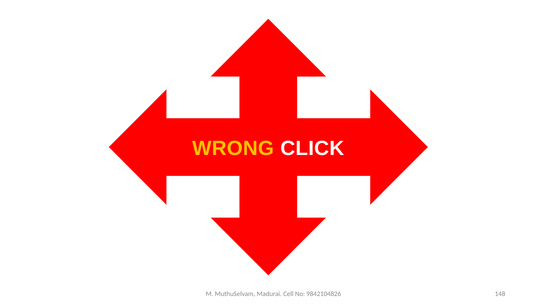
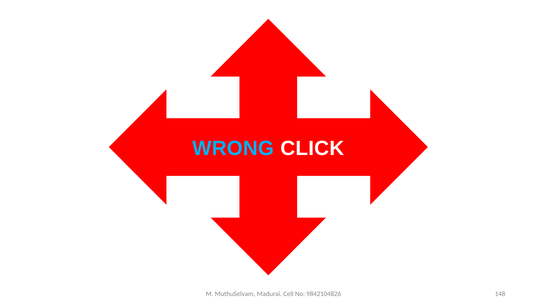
WRONG colour: yellow -> light blue (233, 148)
